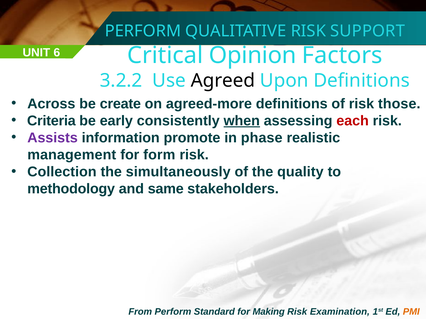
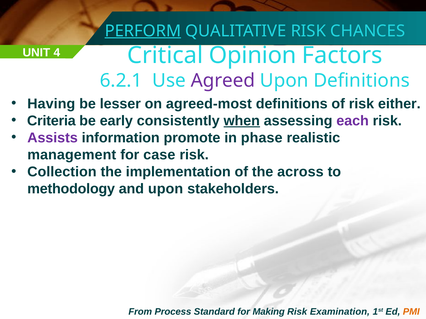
PERFORM underline: none -> present (143, 31)
SUPPORT: SUPPORT -> CHANCES (368, 31)
6: 6 -> 4 (57, 53)
3.2.2: 3.2.2 -> 6.2.1 (121, 81)
Agreed colour: black -> purple (223, 81)
Across: Across -> Having (51, 104)
create: create -> lesser (120, 104)
agreed-more: agreed-more -> agreed-most (209, 104)
those: those -> either (399, 104)
each colour: red -> purple (353, 121)
form: form -> case (159, 155)
simultaneously: simultaneously -> implementation (178, 172)
quality: quality -> across (300, 172)
and same: same -> upon (166, 189)
From Perform: Perform -> Process (173, 312)
